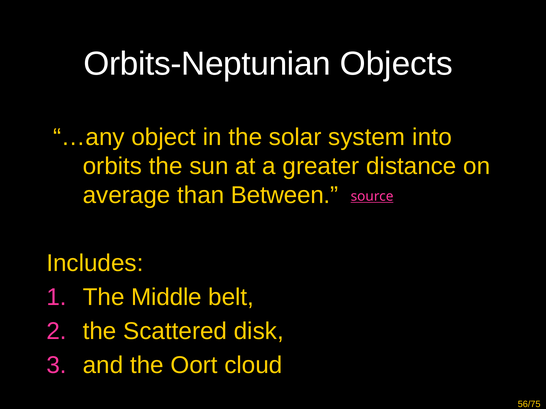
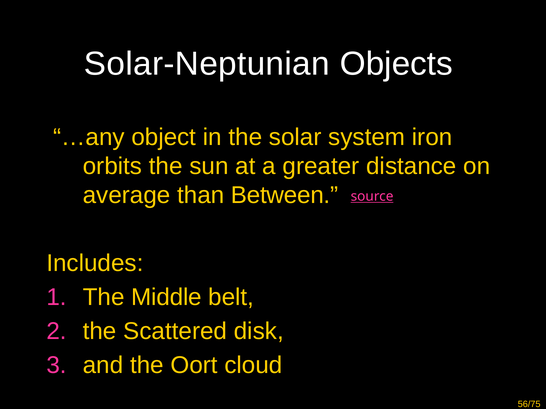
Orbits-Neptunian: Orbits-Neptunian -> Solar-Neptunian (207, 64)
into: into -> iron (432, 137)
